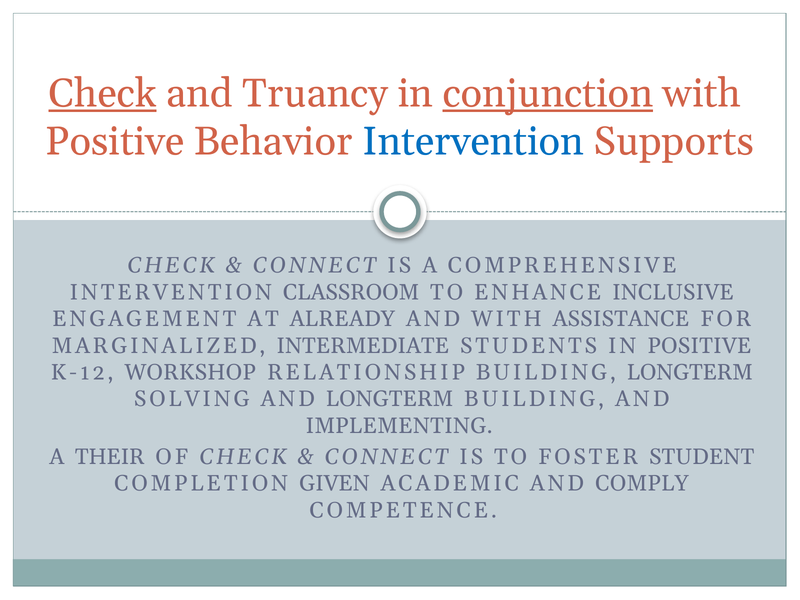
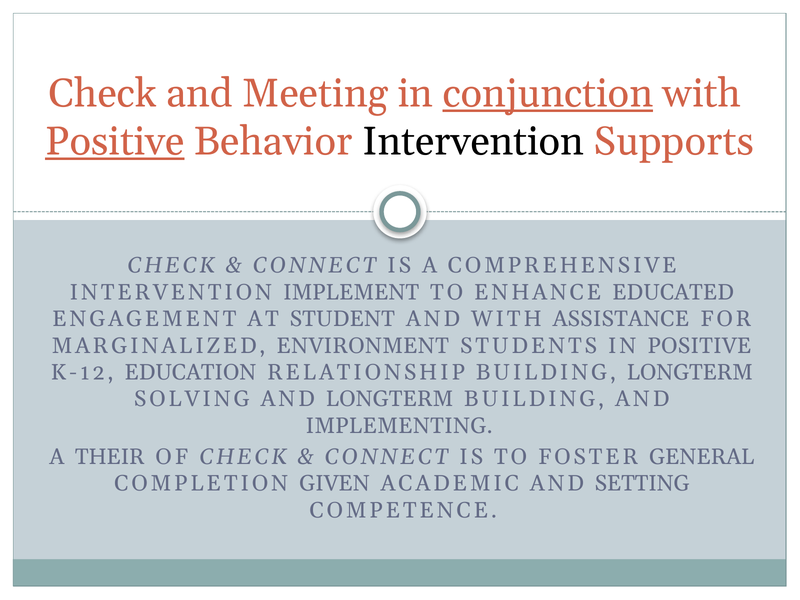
Check underline: present -> none (103, 93)
Truancy: Truancy -> Meeting (315, 93)
Positive underline: none -> present (115, 141)
Intervention colour: blue -> black (473, 141)
CLASSROOM: CLASSROOM -> IMPLEMENT (351, 292)
INCLUSIVE: INCLUSIVE -> EDUCATED (673, 292)
ALREADY: ALREADY -> STUDENT (342, 319)
INTERMEDIATE: INTERMEDIATE -> ENVIRONMENT (363, 346)
WORKSHOP: WORKSHOP -> EDUCATION (190, 372)
STUDENT: STUDENT -> GENERAL (702, 457)
COMPLY: COMPLY -> SETTING (642, 484)
